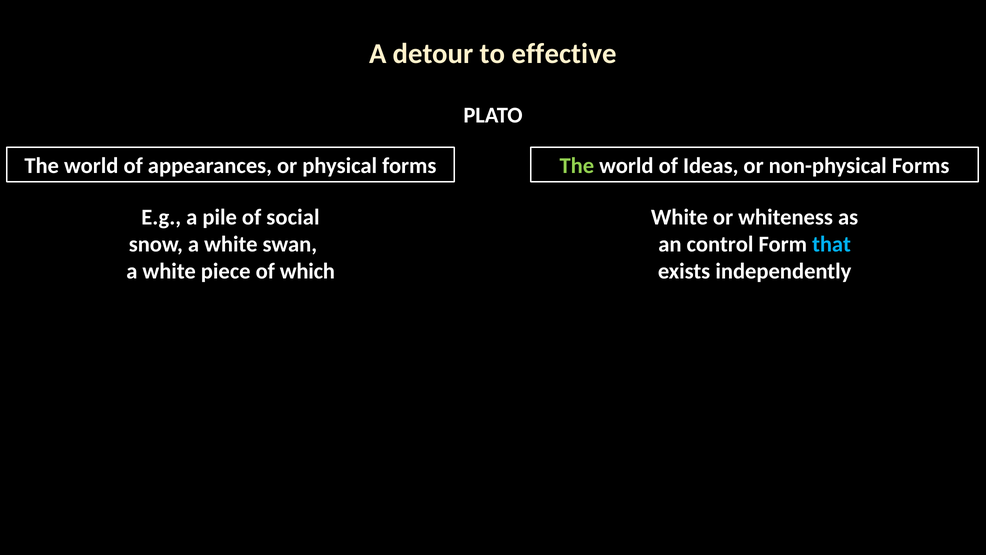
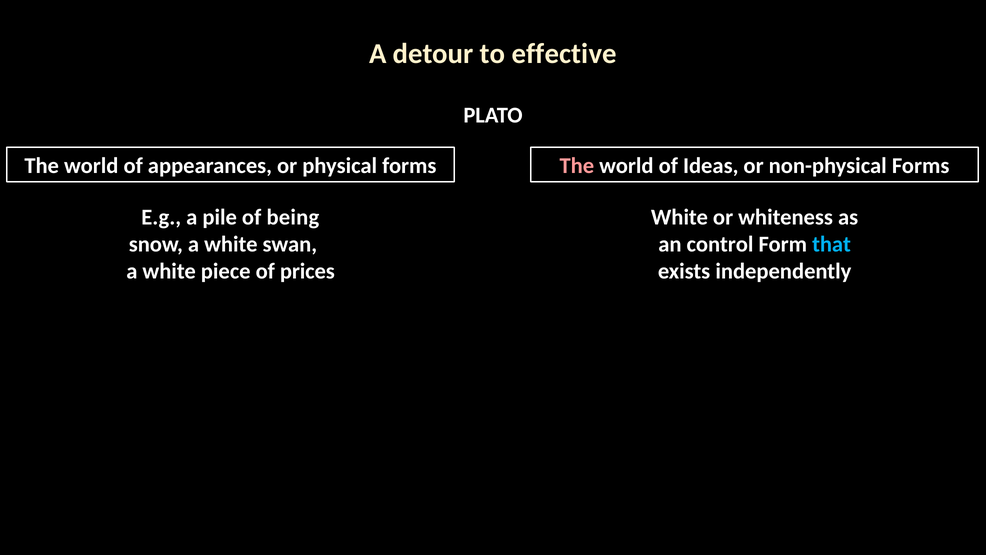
The colour: light green -> pink (577, 166)
social: social -> being (293, 217)
which: which -> prices (307, 271)
